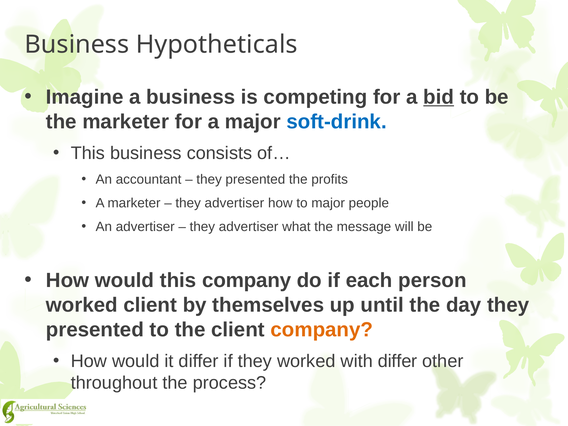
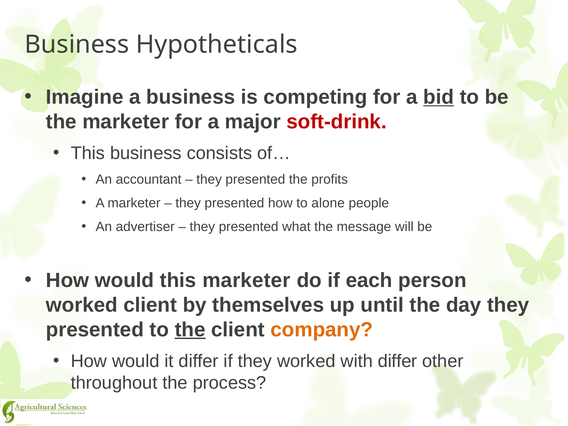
soft-drink colour: blue -> red (337, 122)
advertiser: advertiser -> presented (234, 203)
to major: major -> alone (328, 203)
advertiser: advertiser -> presented (249, 227)
this company: company -> marketer (246, 280)
the underline: none -> present (190, 330)
